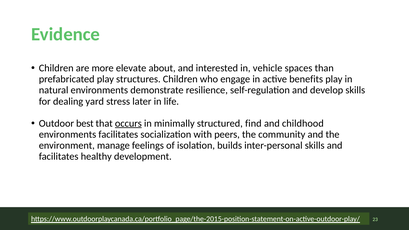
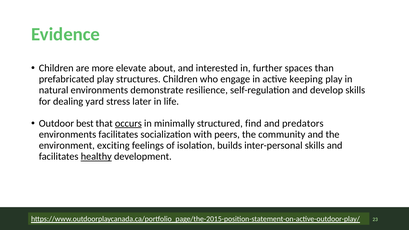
vehicle: vehicle -> further (268, 68)
benefits: benefits -> keeping (306, 79)
childhood: childhood -> predators (303, 123)
manage: manage -> exciting (113, 146)
healthy underline: none -> present (96, 157)
